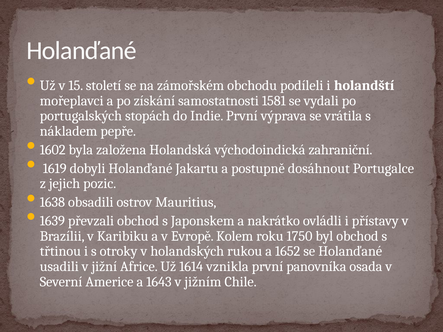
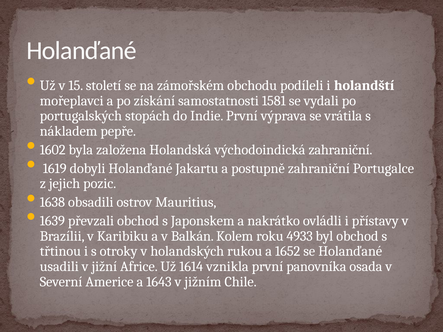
postupně dosáhnout: dosáhnout -> zahraniční (319, 169)
Evropě: Evropě -> Balkán (192, 236)
1750: 1750 -> 4933 (300, 236)
